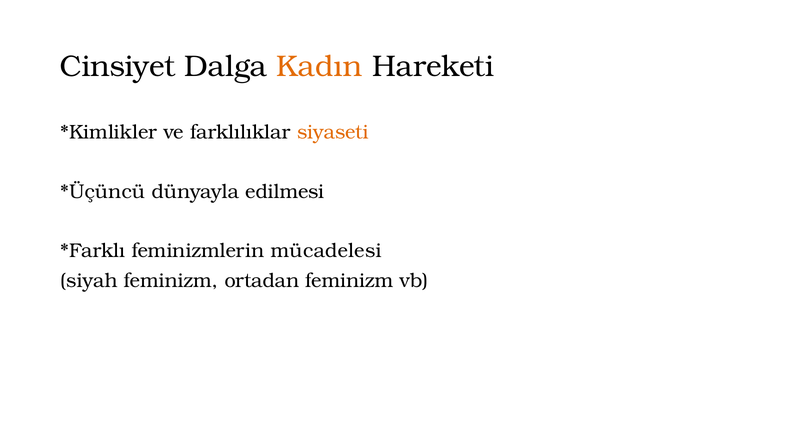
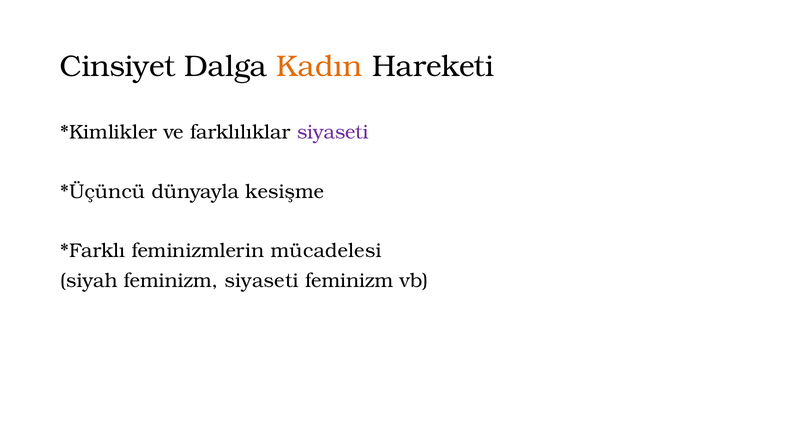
siyaseti colour: orange -> purple (333, 132)
edilmesi: edilmesi -> kesişme (285, 192)
feminizm ortadan: ortadan -> siyaseti (262, 281)
